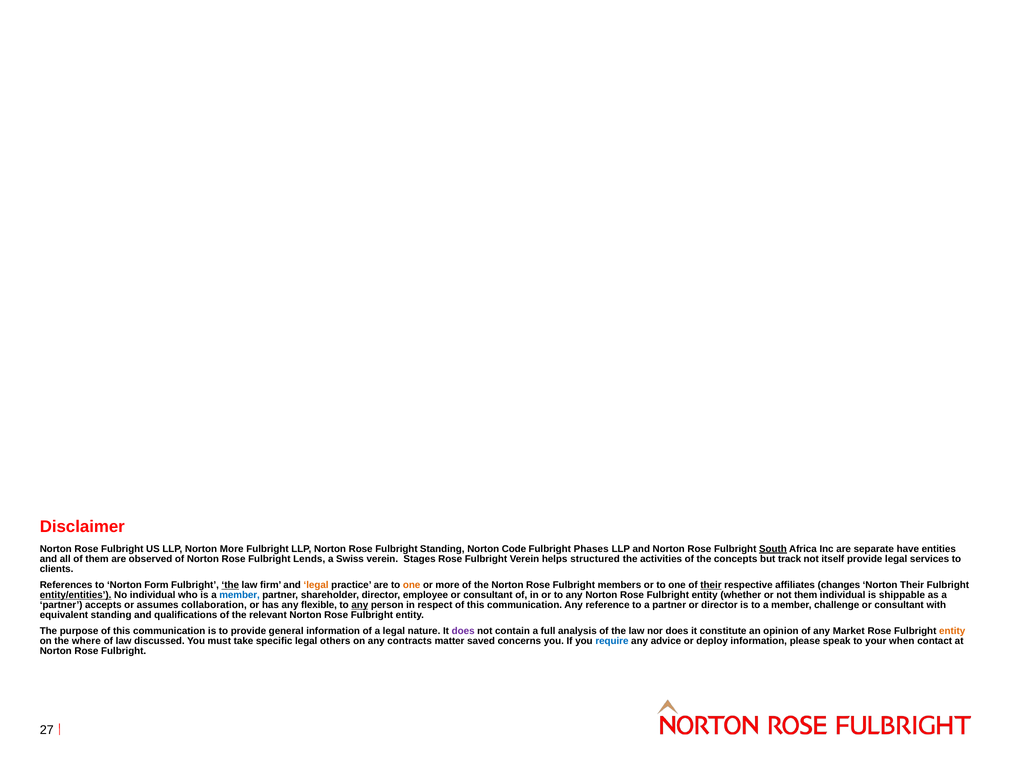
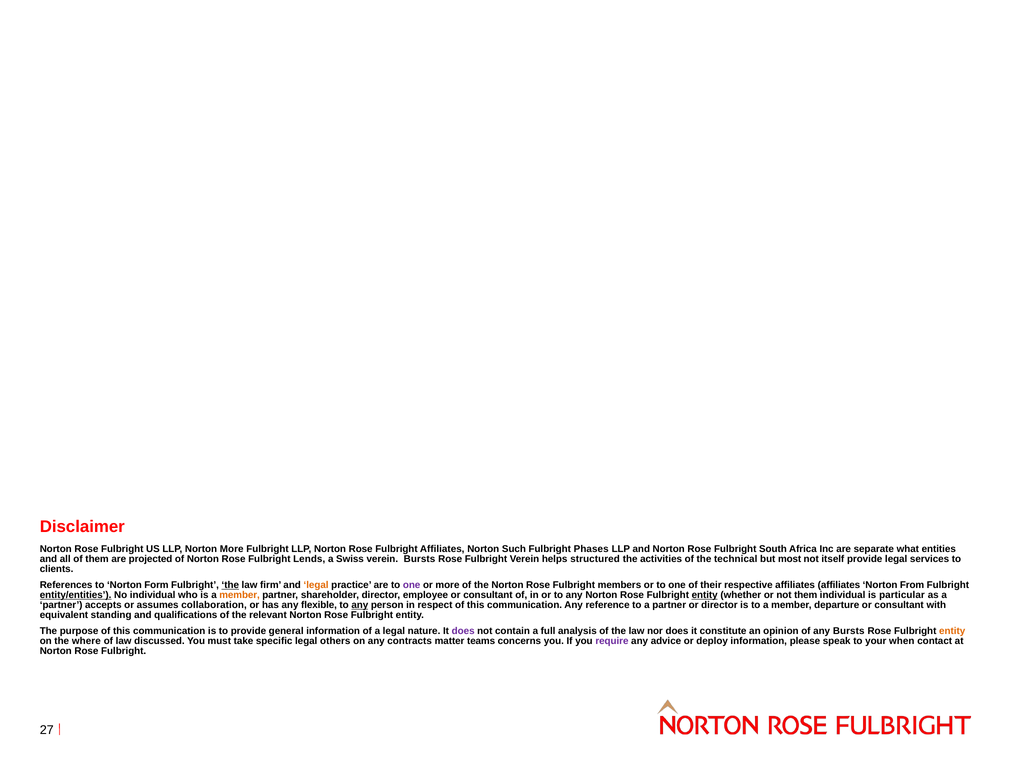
Fulbright Standing: Standing -> Affiliates (442, 549)
Code: Code -> Such (514, 549)
South underline: present -> none (773, 549)
have: have -> what (908, 549)
observed: observed -> projected (151, 559)
verein Stages: Stages -> Bursts (419, 559)
concepts: concepts -> technical (736, 559)
track: track -> most (790, 559)
one colour: orange -> purple (412, 585)
their underline: present -> none (711, 585)
affiliates changes: changes -> affiliates (839, 585)
Norton Their: Their -> From (912, 585)
member colour: blue -> orange (240, 595)
entity underline: none -> present (705, 595)
shippable: shippable -> particular (902, 595)
challenge: challenge -> departure (837, 605)
any Market: Market -> Bursts (849, 631)
saved: saved -> teams (481, 641)
require colour: blue -> purple (612, 641)
